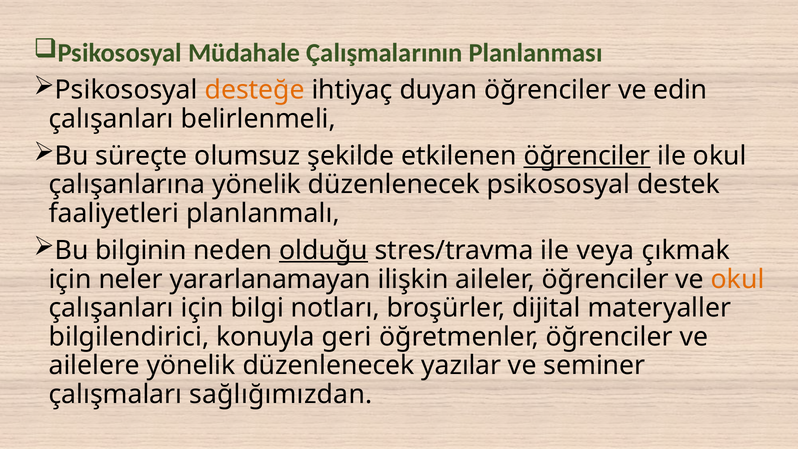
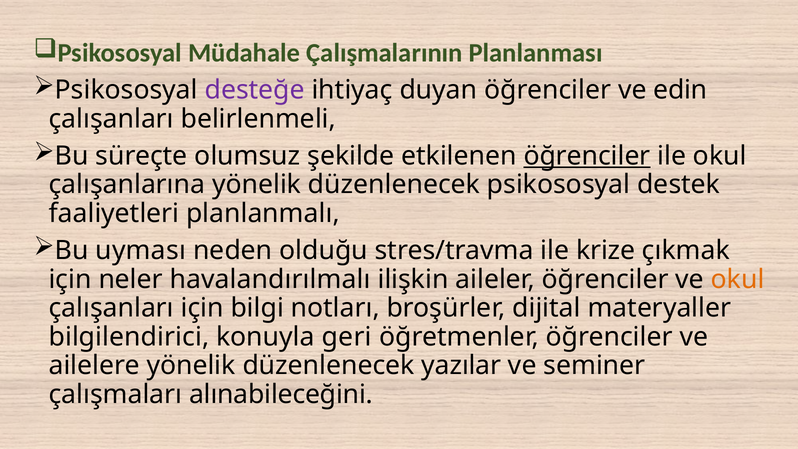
desteğe colour: orange -> purple (255, 90)
bilginin: bilginin -> uyması (141, 250)
olduğu underline: present -> none (324, 250)
veya: veya -> krize (606, 250)
yararlanamayan: yararlanamayan -> havalandırılmalı (270, 279)
sağlığımızdan: sağlığımızdan -> alınabileceğini (281, 394)
